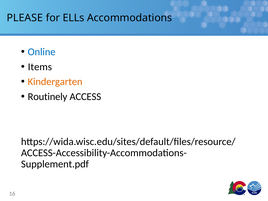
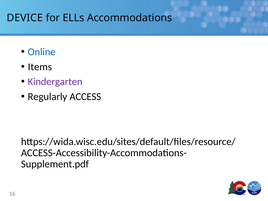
PLEASE: PLEASE -> DEVICE (25, 18)
Kindergarten colour: orange -> purple (55, 82)
Routinely: Routinely -> Regularly (47, 97)
